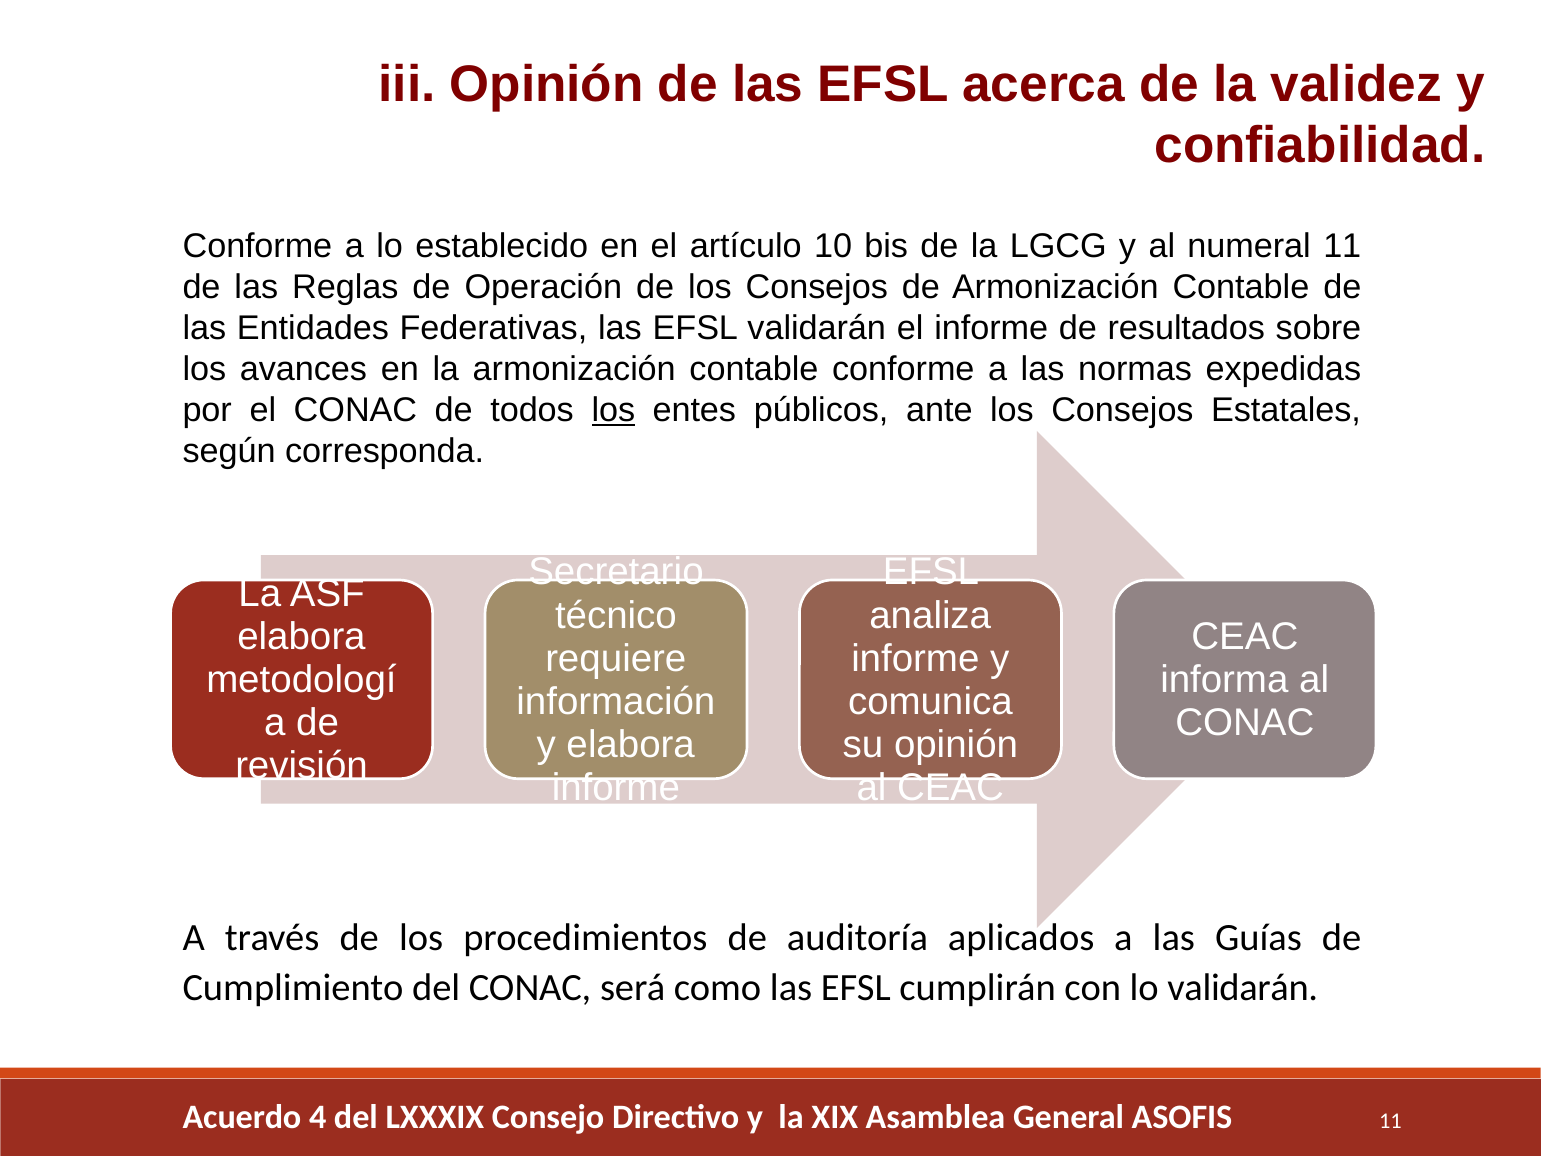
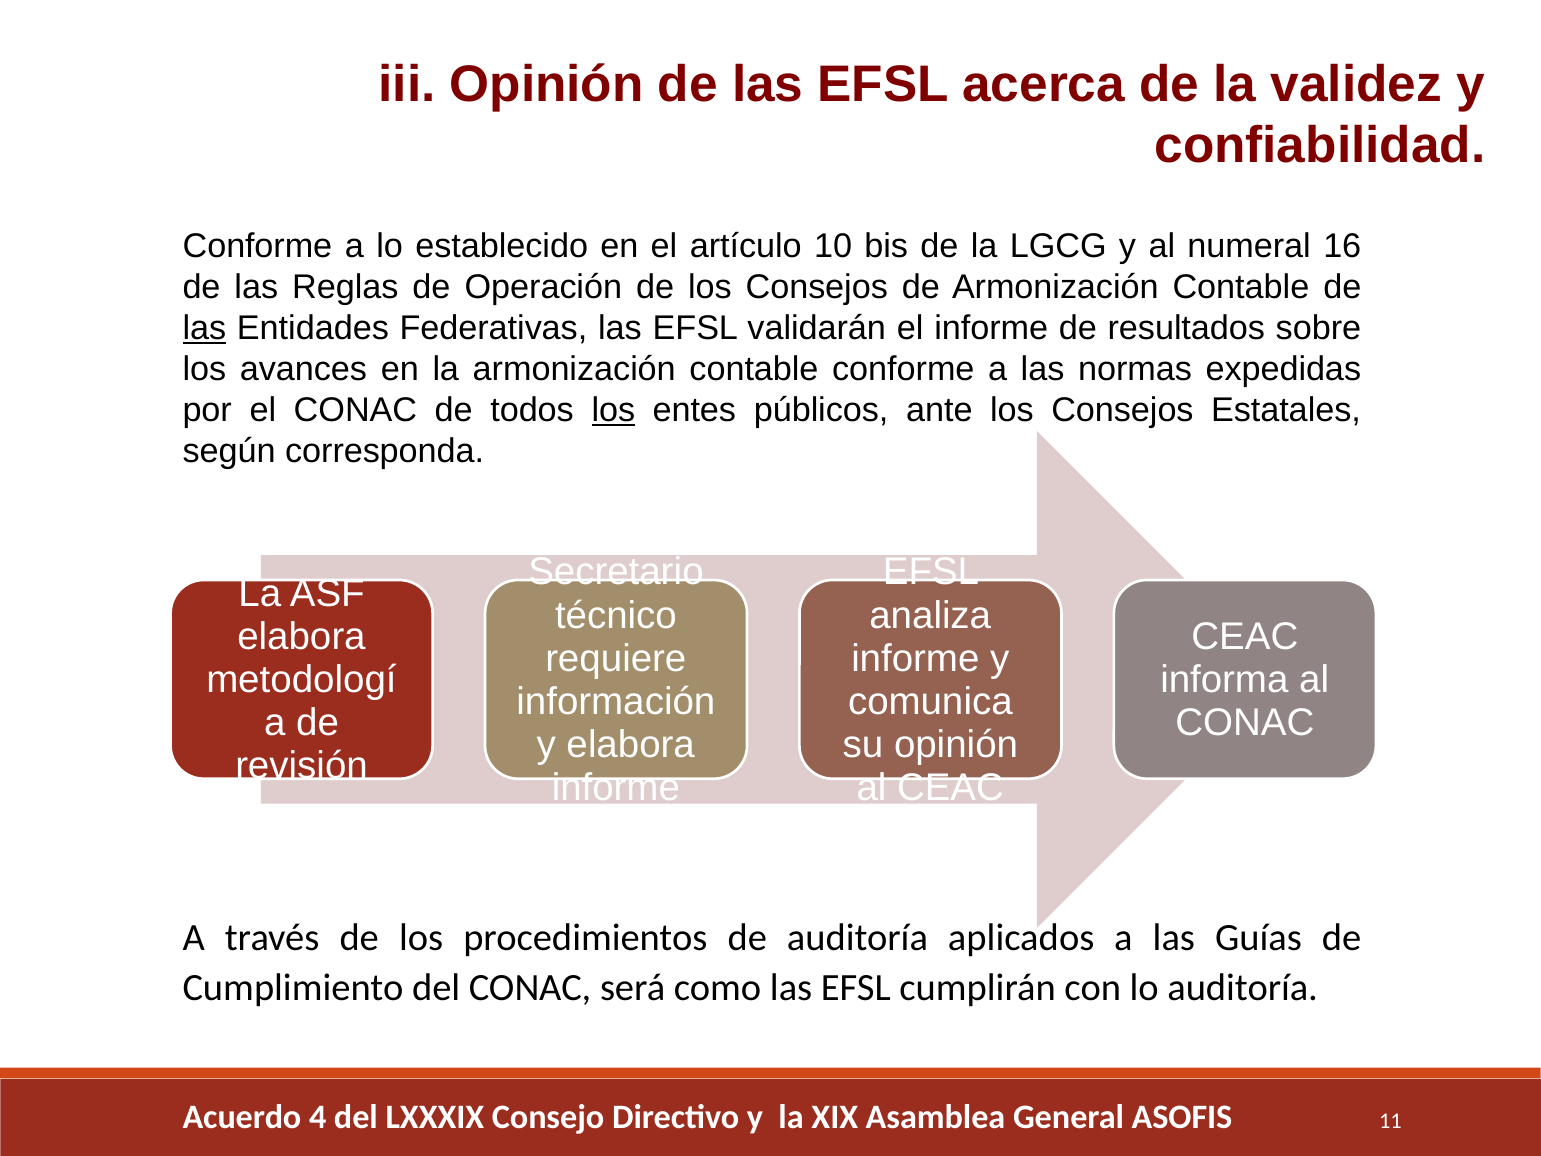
numeral 11: 11 -> 16 (1342, 246)
las underline: none -> present (204, 328)
lo validarán: validarán -> auditoría (1243, 987)
